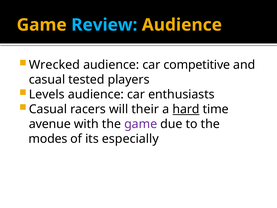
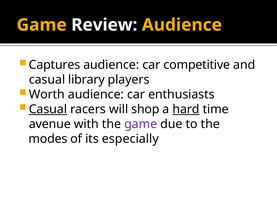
Review colour: light blue -> white (104, 25)
Wrecked: Wrecked -> Captures (54, 65)
tested: tested -> library (86, 80)
Levels: Levels -> Worth (47, 94)
Casual underline: none -> present (48, 109)
their: their -> shop (145, 109)
